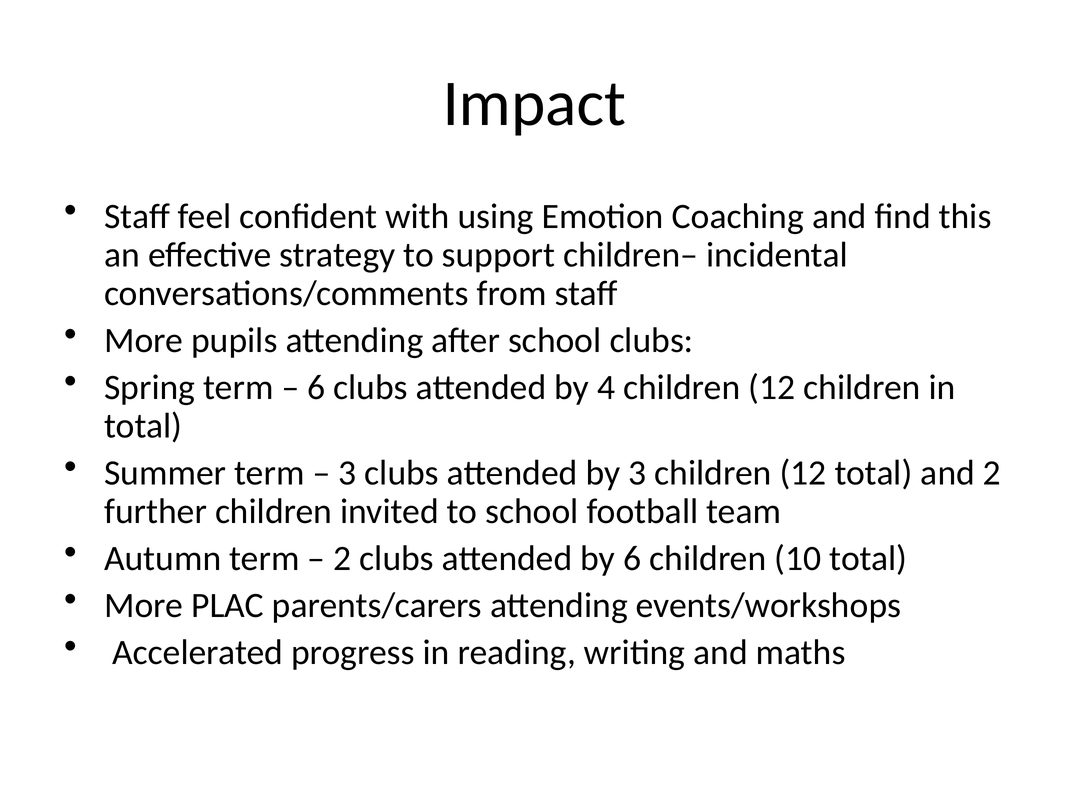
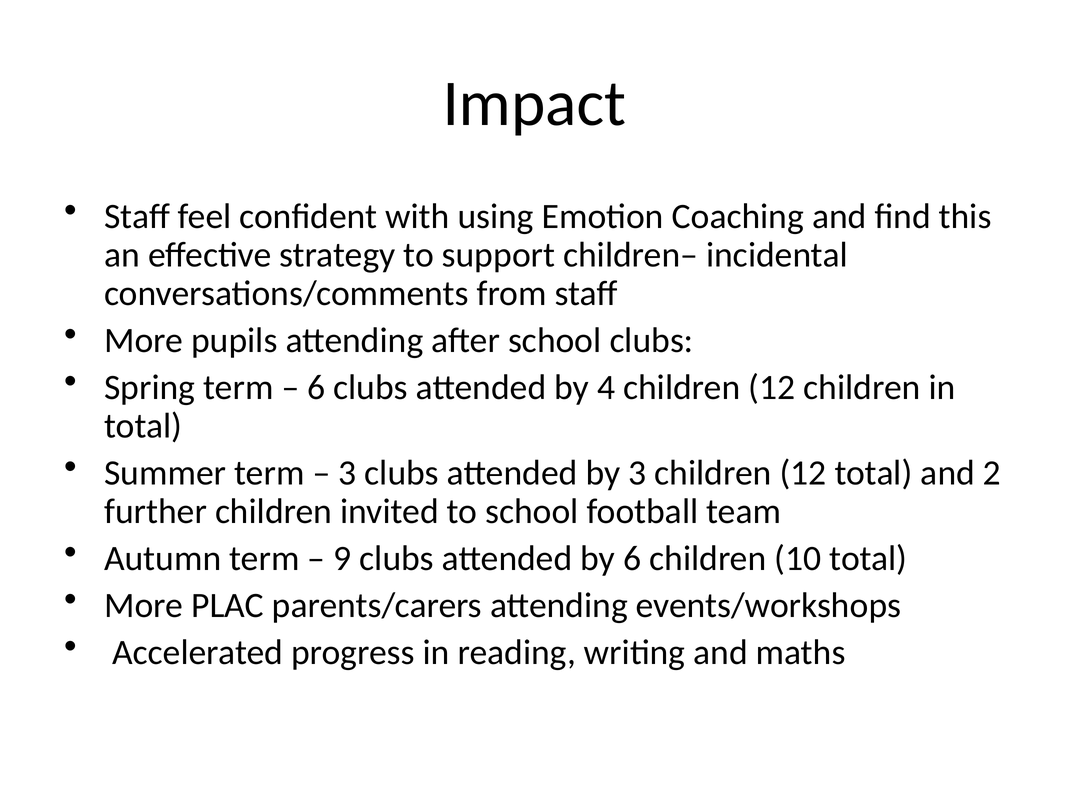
2: 2 -> 9 (342, 558)
